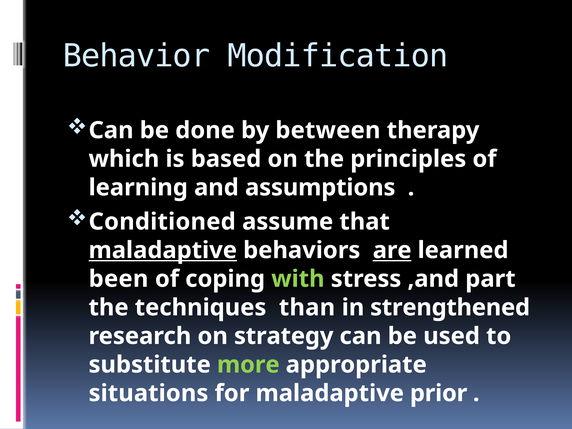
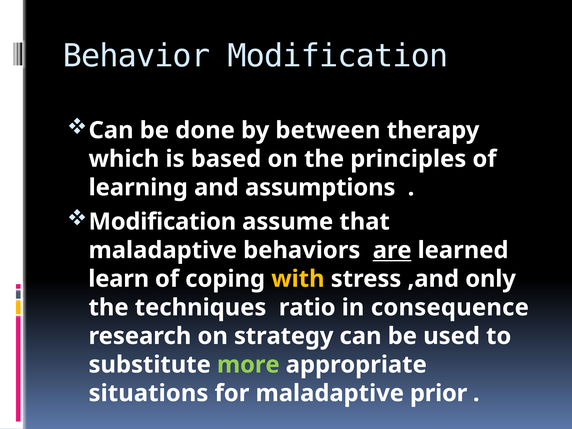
Conditioned: Conditioned -> Modification (162, 222)
maladaptive underline: present -> none (163, 250)
been: been -> learn (119, 279)
with colour: light green -> yellow (298, 279)
part: part -> only (491, 279)
than: than -> ratio (307, 308)
strengthened: strengthened -> consequence (450, 308)
